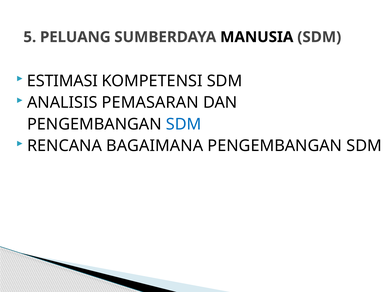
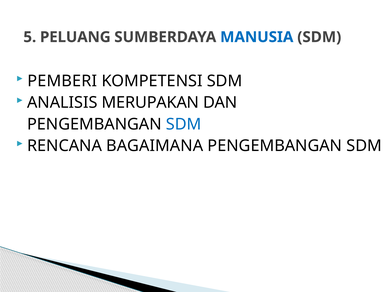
MANUSIA colour: black -> blue (257, 37)
ESTIMASI: ESTIMASI -> PEMBERI (62, 81)
PEMASARAN: PEMASARAN -> MERUPAKAN (150, 103)
